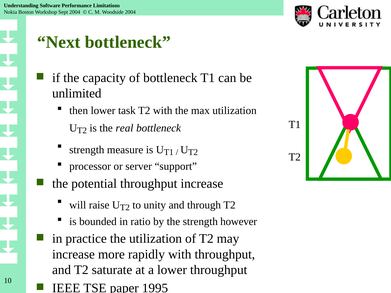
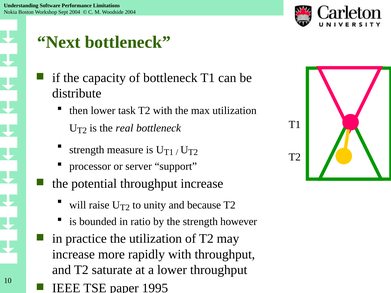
unlimited: unlimited -> distribute (77, 93)
through: through -> because (204, 205)
